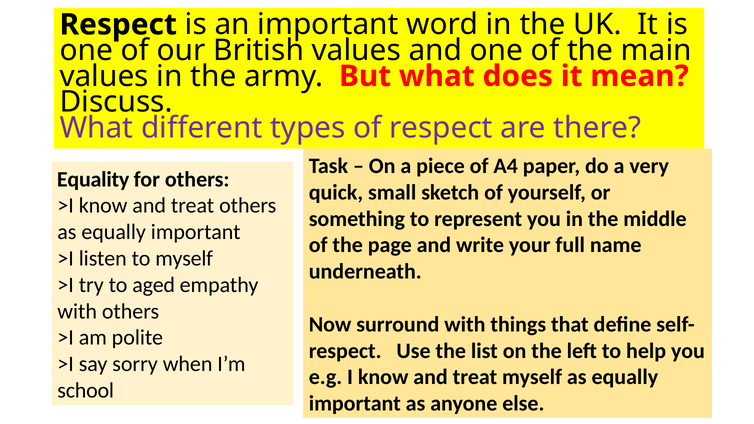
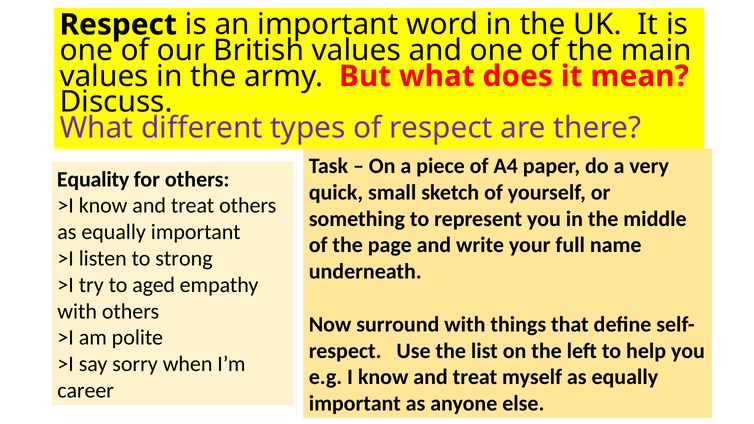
to myself: myself -> strong (184, 259)
school: school -> career (86, 391)
